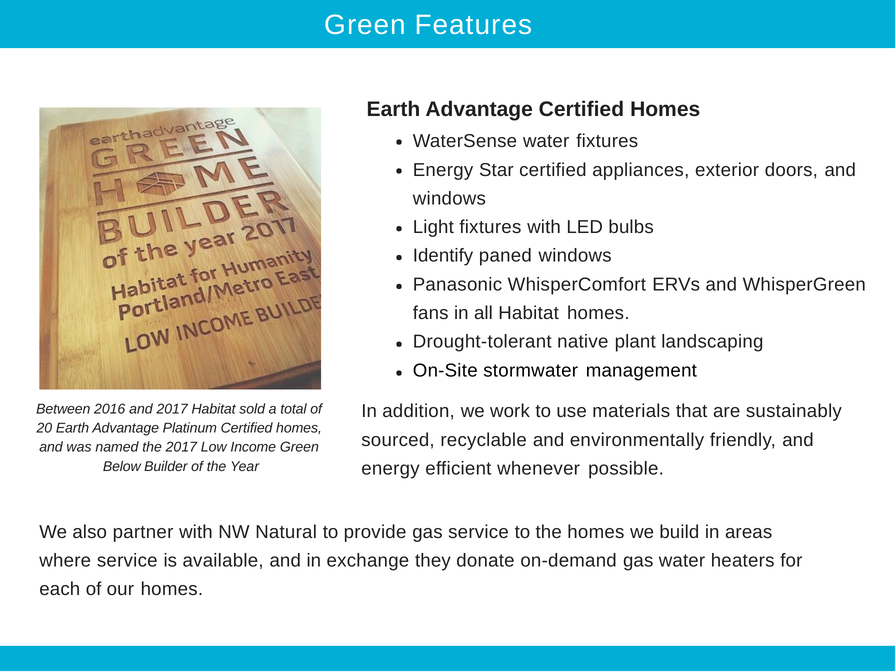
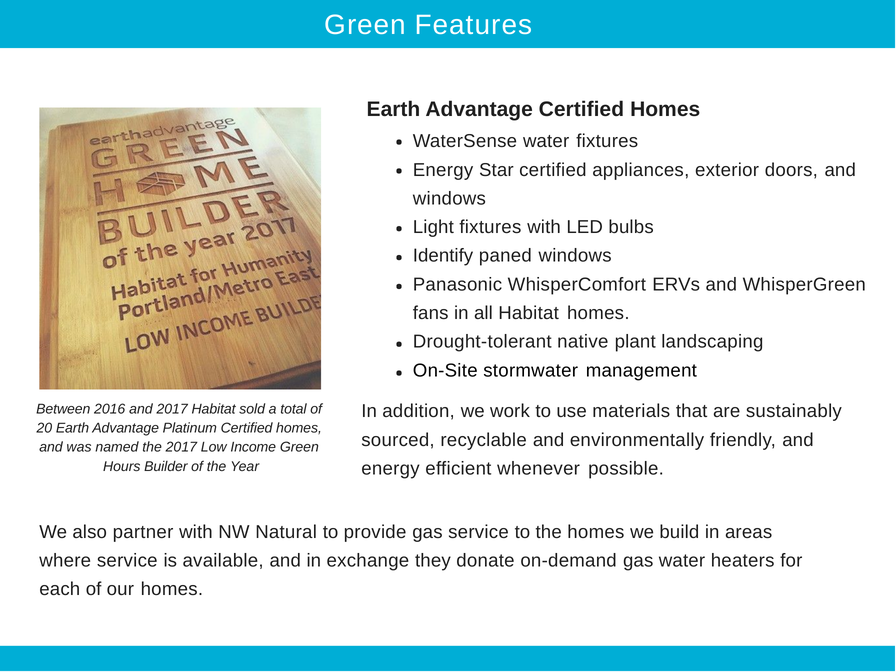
Below: Below -> Hours (122, 466)
